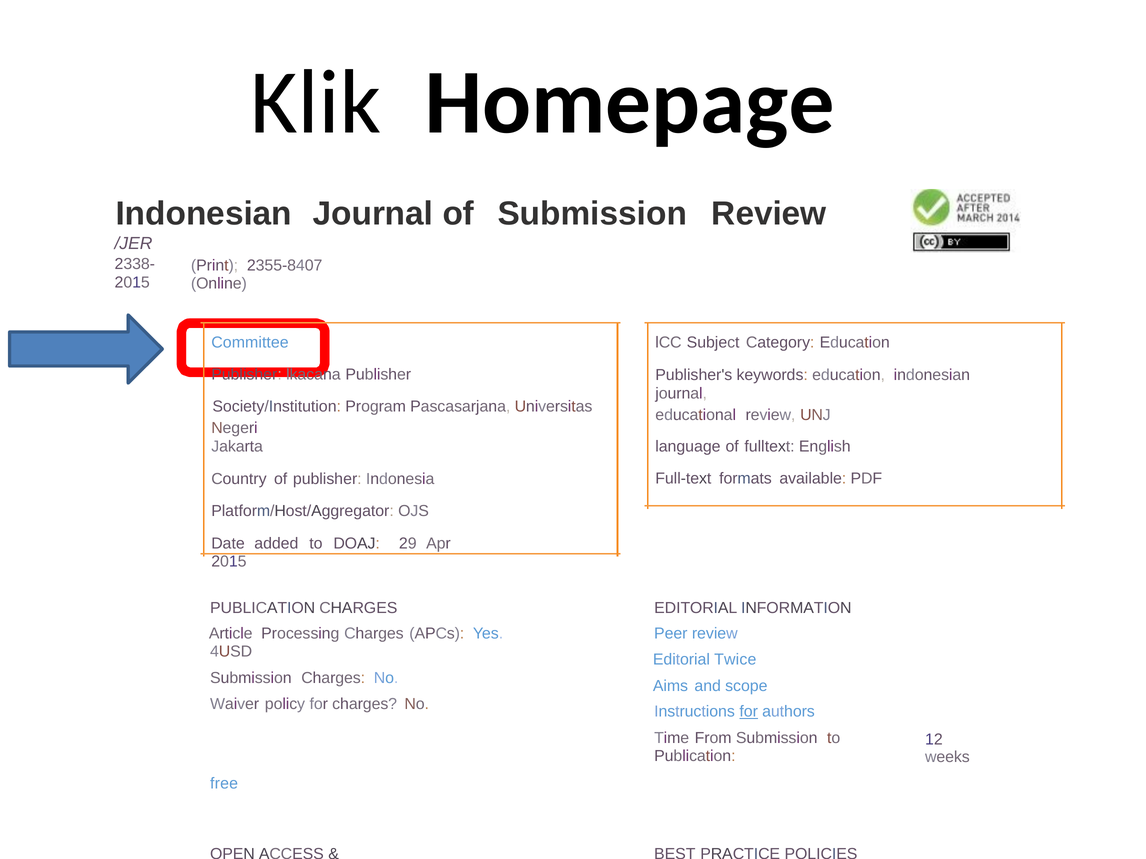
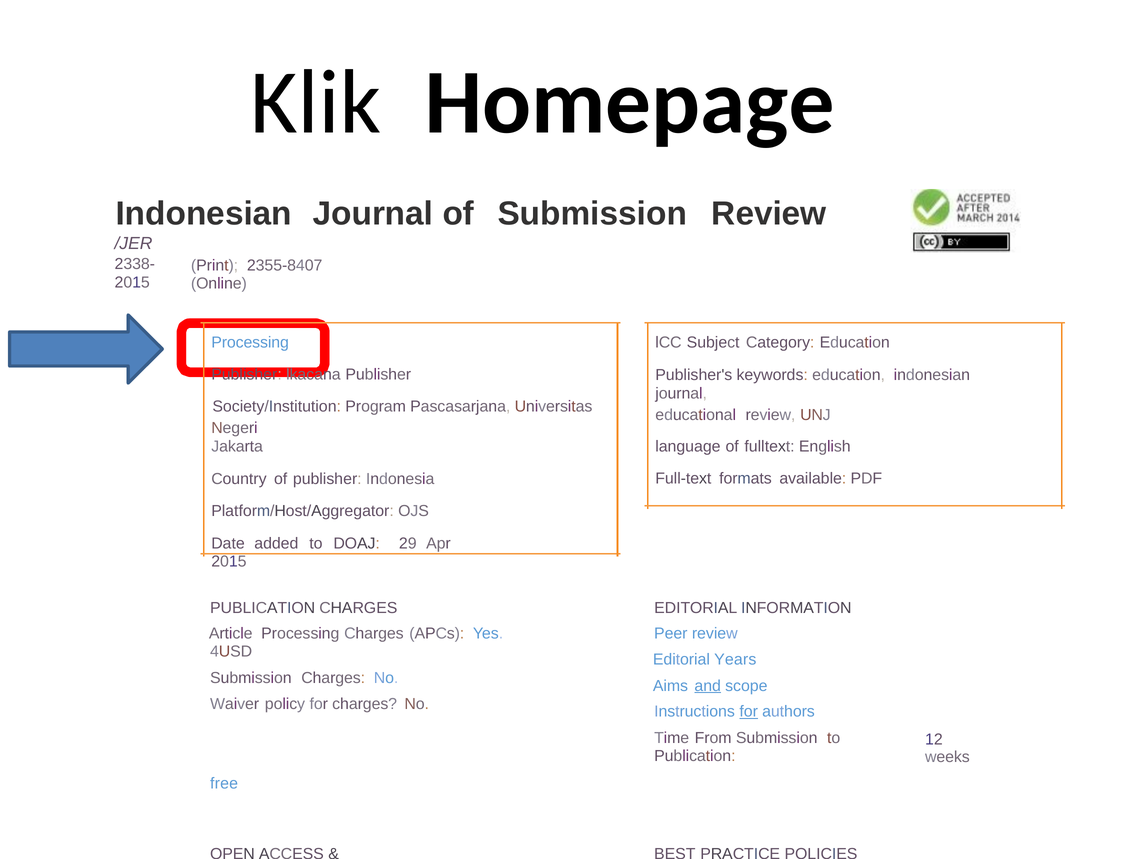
Committee: Committee -> Processing (250, 343)
Twice: Twice -> Years (735, 660)
and underline: none -> present (708, 686)
